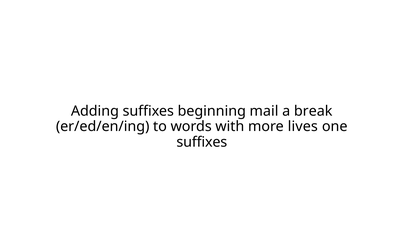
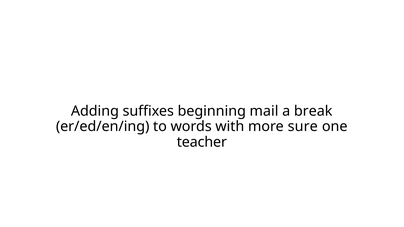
lives: lives -> sure (303, 127)
suffixes: suffixes -> teacher (202, 142)
